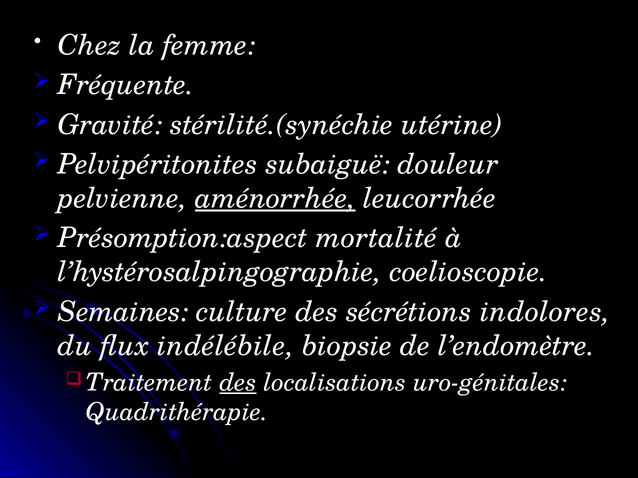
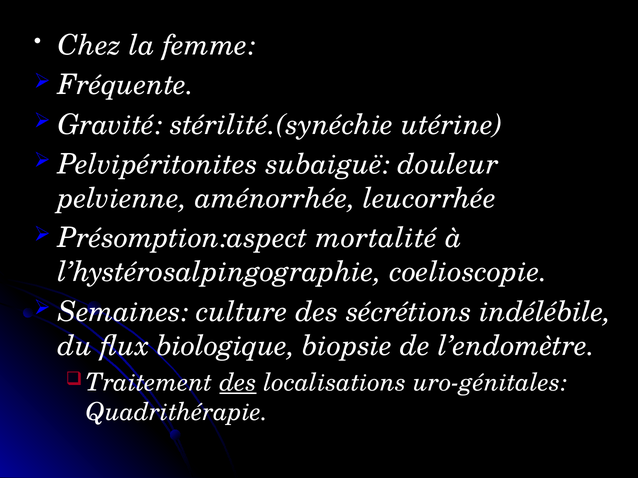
aménorrhée underline: present -> none (275, 199)
indolores: indolores -> indélébile (546, 312)
indélébile: indélébile -> biologique (226, 346)
